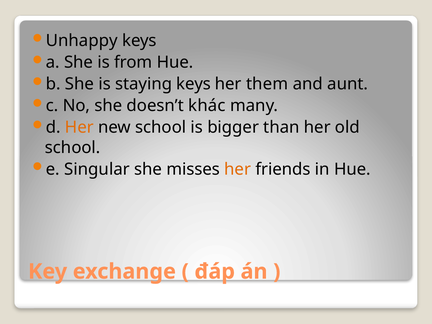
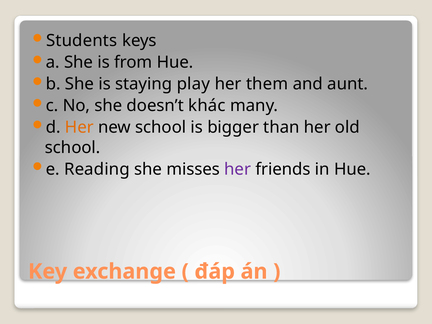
Unhappy: Unhappy -> Students (82, 41)
staying keys: keys -> play (193, 84)
Singular: Singular -> Reading (97, 169)
her colour: orange -> purple (238, 169)
